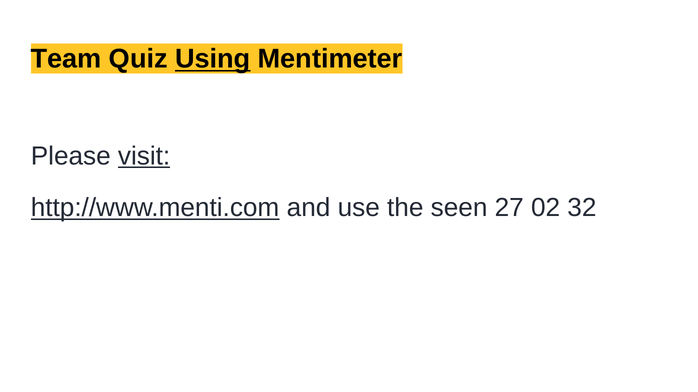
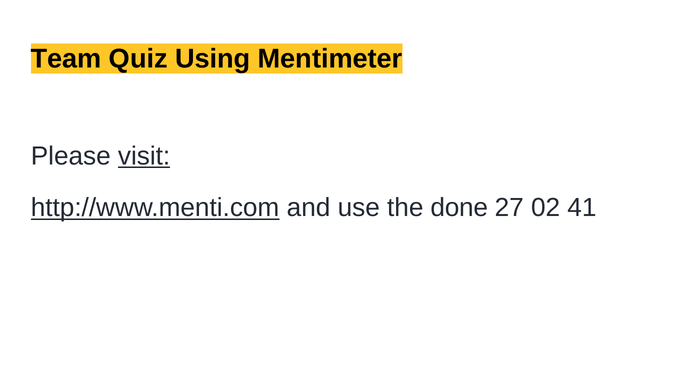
Using underline: present -> none (213, 59)
seen: seen -> done (459, 208)
32: 32 -> 41 (582, 208)
